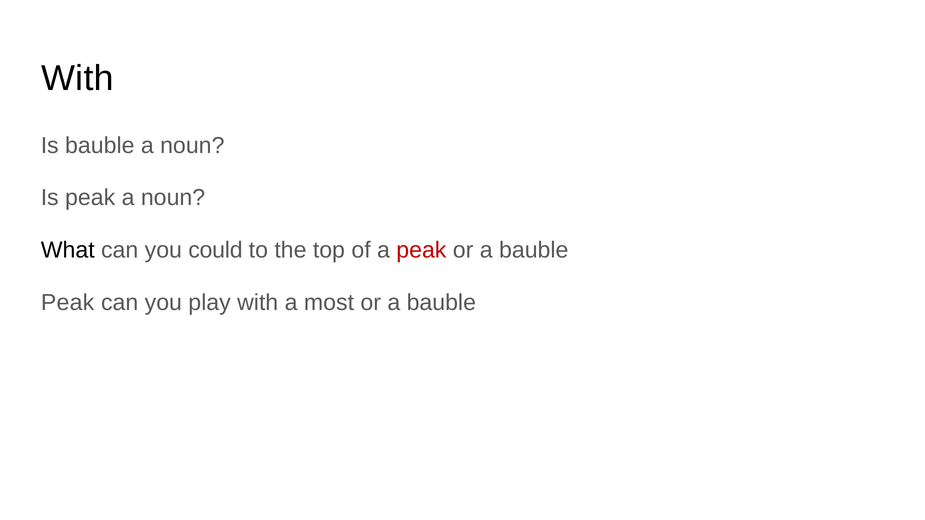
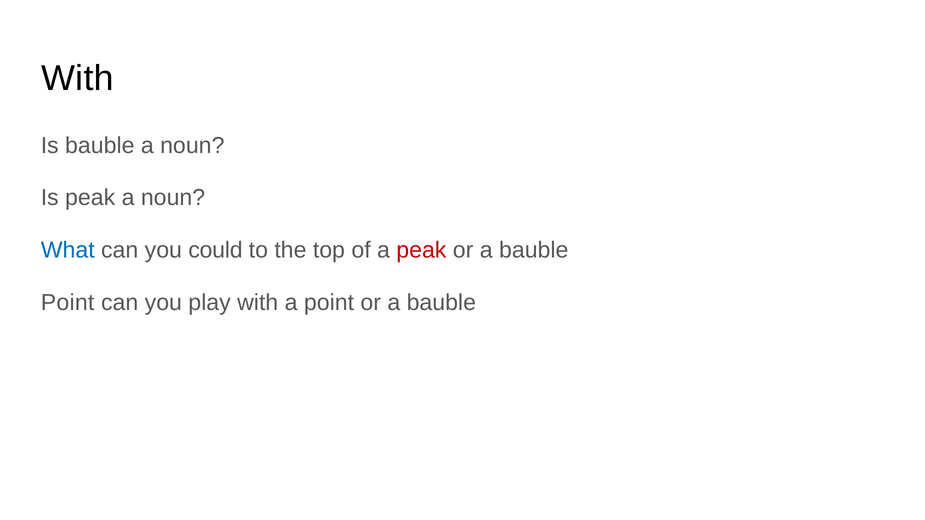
What colour: black -> blue (68, 250)
Peak: Peak -> Point (68, 303)
a most: most -> point (329, 303)
